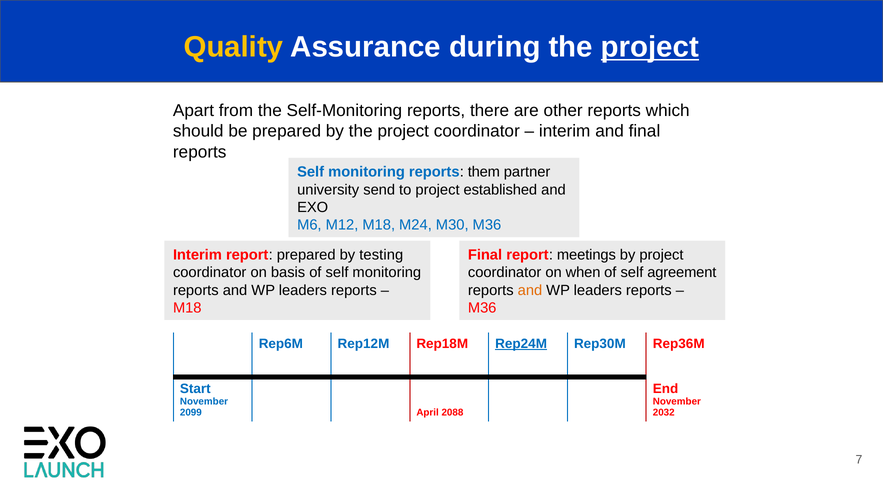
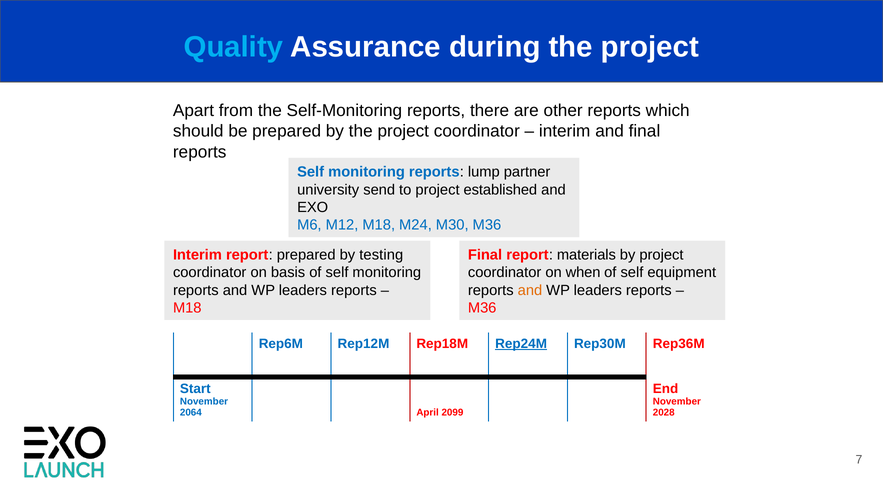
Quality colour: yellow -> light blue (233, 47)
project underline: present -> none (650, 47)
them: them -> lump (484, 172)
meetings: meetings -> materials (586, 255)
agreement: agreement -> equipment (682, 272)
2099: 2099 -> 2064 (191, 413)
2088: 2088 -> 2099 (452, 413)
2032: 2032 -> 2028 (664, 413)
